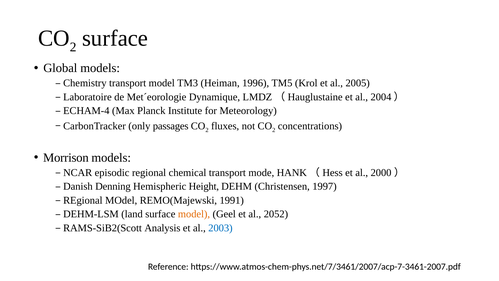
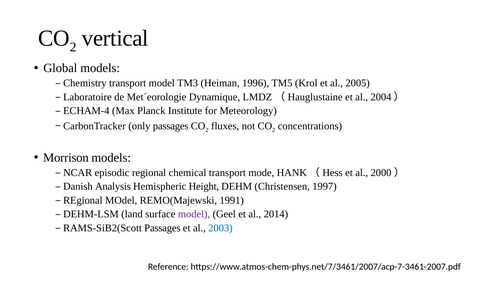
surface: surface -> vertical (115, 38)
Denning: Denning -> Analysis (113, 186)
model colour: orange -> purple (194, 214)
2052: 2052 -> 2014 (276, 214)
Analysis: Analysis -> Passages (162, 228)
